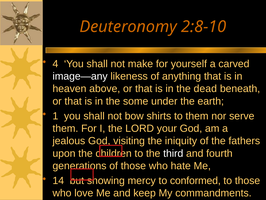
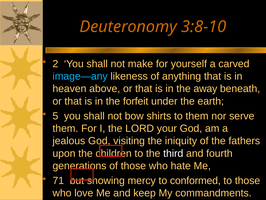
2:8-10: 2:8-10 -> 3:8-10 (204, 27)
4: 4 -> 2 (55, 64)
image—any colour: white -> light blue (80, 76)
dead: dead -> away (205, 89)
some: some -> forfeit (136, 101)
1: 1 -> 5 (55, 116)
14: 14 -> 71 (58, 180)
